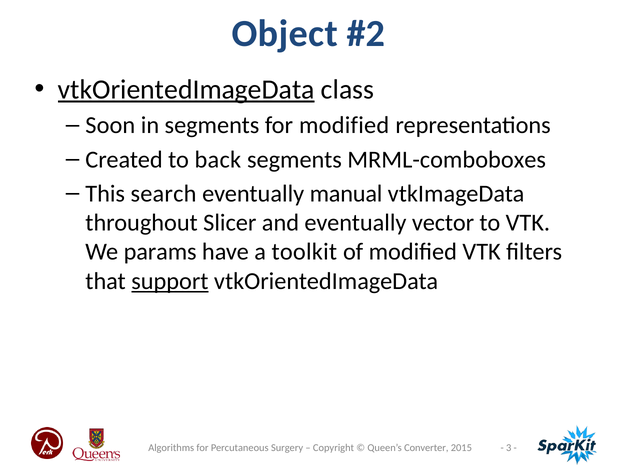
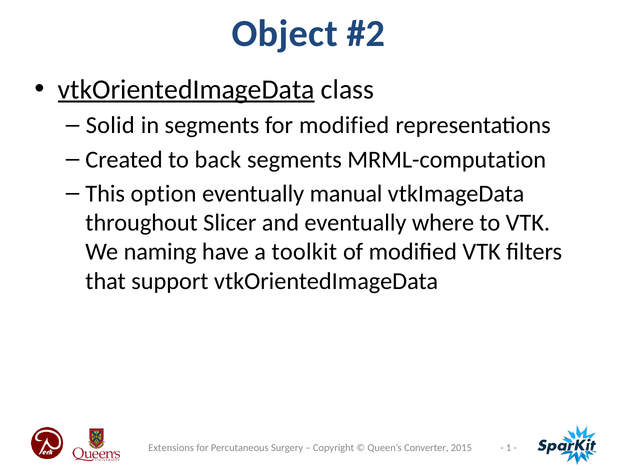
Soon: Soon -> Solid (110, 126)
MRML-comboboxes: MRML-comboboxes -> MRML-computation (447, 160)
search: search -> option (164, 194)
vector: vector -> where (443, 223)
params: params -> naming (160, 252)
support underline: present -> none (170, 281)
3: 3 -> 1 (509, 448)
Algorithms: Algorithms -> Extensions (171, 448)
